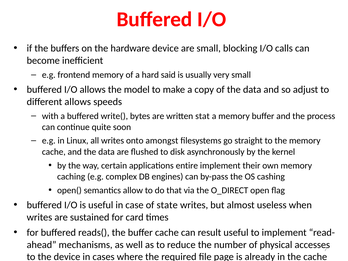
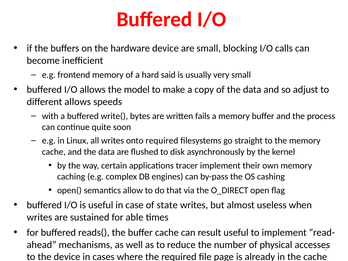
stat: stat -> fails (203, 116)
onto amongst: amongst -> required (162, 141)
entire: entire -> tracer (187, 166)
card: card -> able (135, 217)
